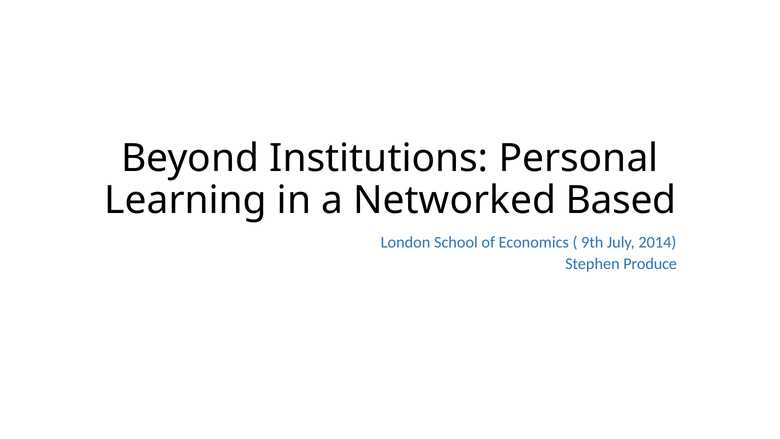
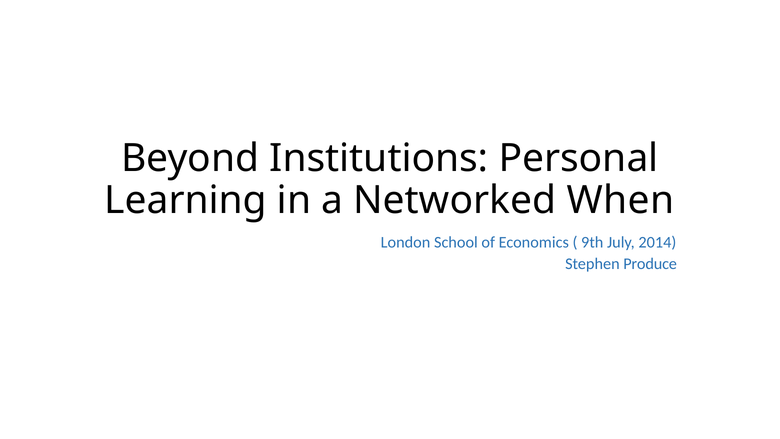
Based: Based -> When (621, 200)
